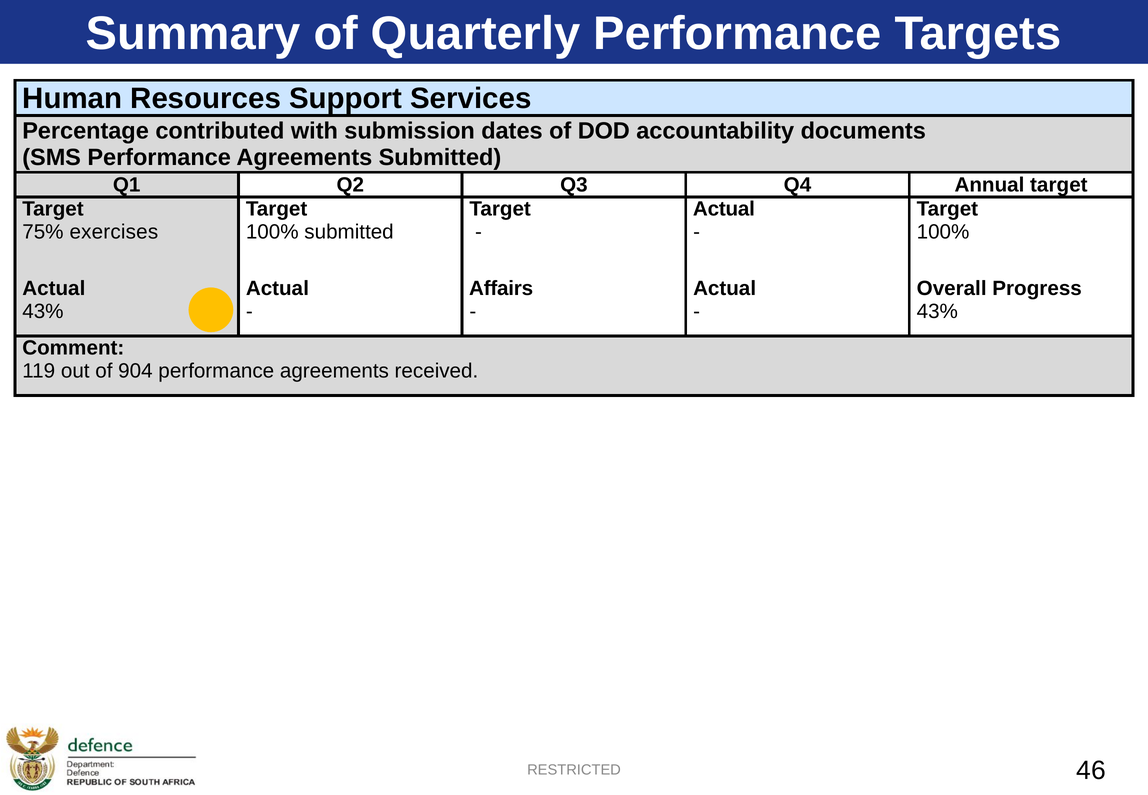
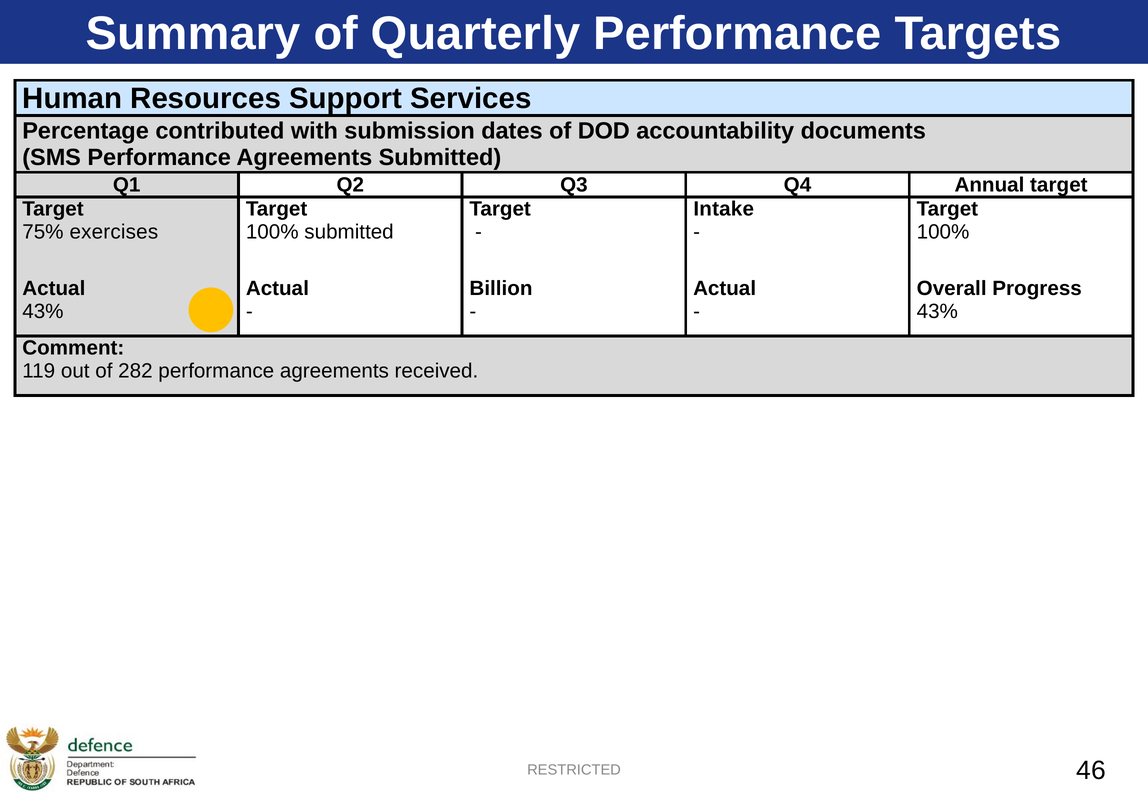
Actual: Actual -> Intake (724, 209)
Affairs: Affairs -> Billion (501, 288)
904: 904 -> 282 (135, 371)
